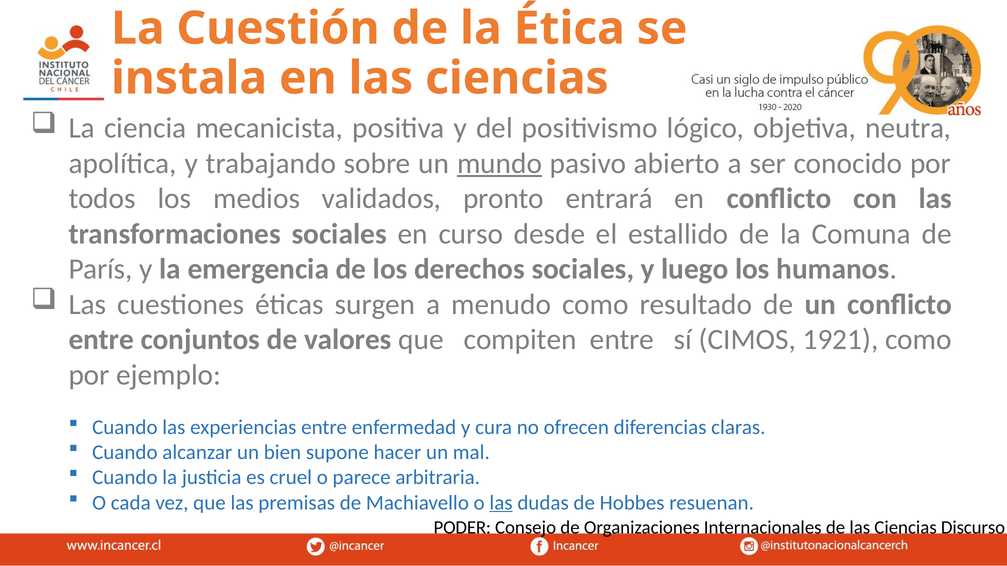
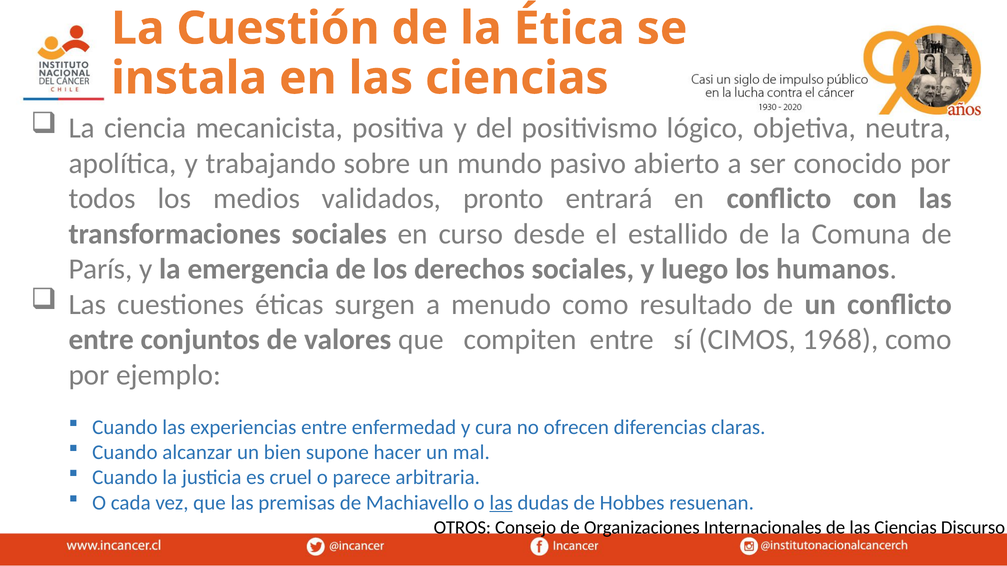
mundo underline: present -> none (500, 164)
1921: 1921 -> 1968 (841, 340)
PODER: PODER -> OTROS (462, 528)
